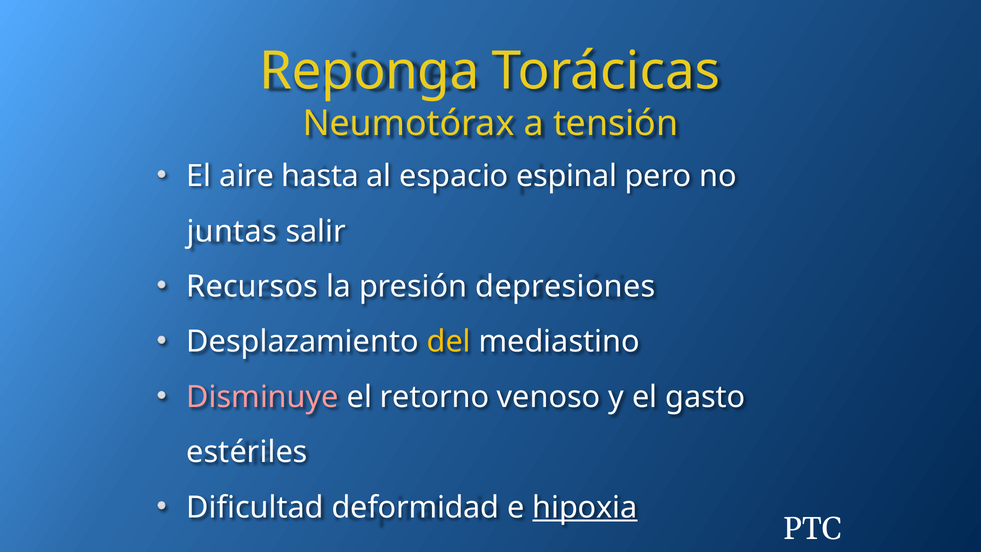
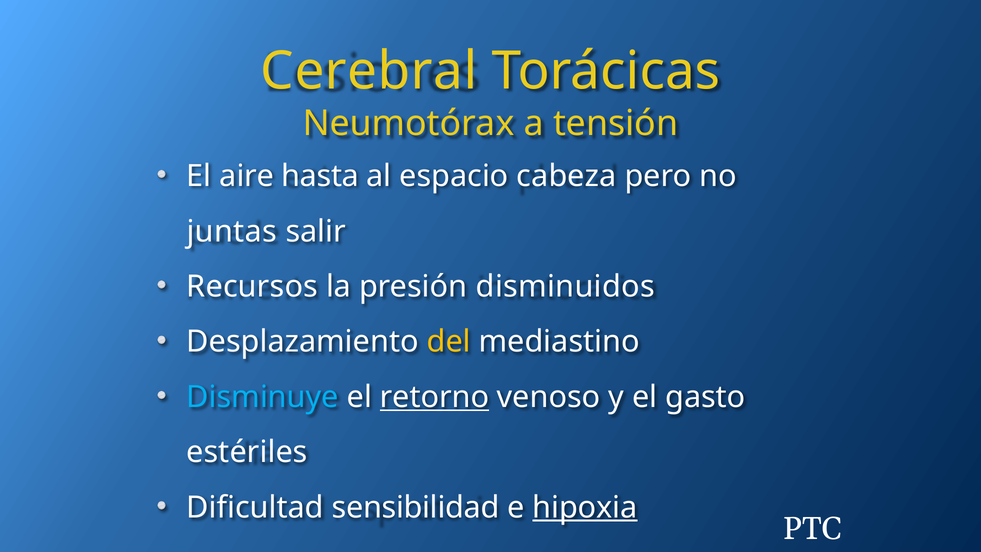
Reponga: Reponga -> Cerebral (369, 71)
espinal: espinal -> cabeza (567, 176)
depresiones: depresiones -> disminuidos (565, 287)
Disminuye colour: pink -> light blue (263, 397)
retorno underline: none -> present (434, 397)
deformidad: deformidad -> sensibilidad (416, 507)
